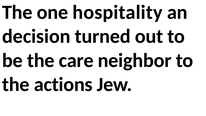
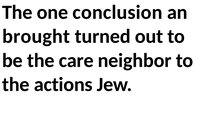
hospitality: hospitality -> conclusion (117, 12)
decision: decision -> brought (36, 36)
